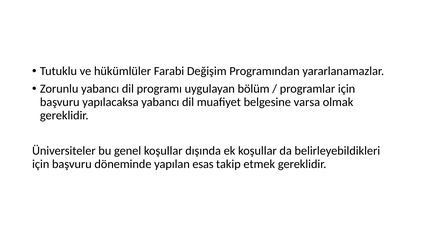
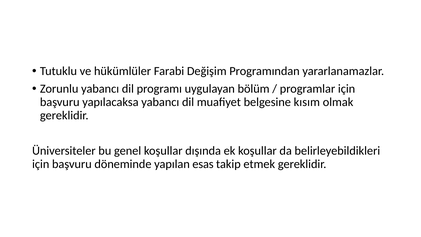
varsa: varsa -> kısım (307, 102)
